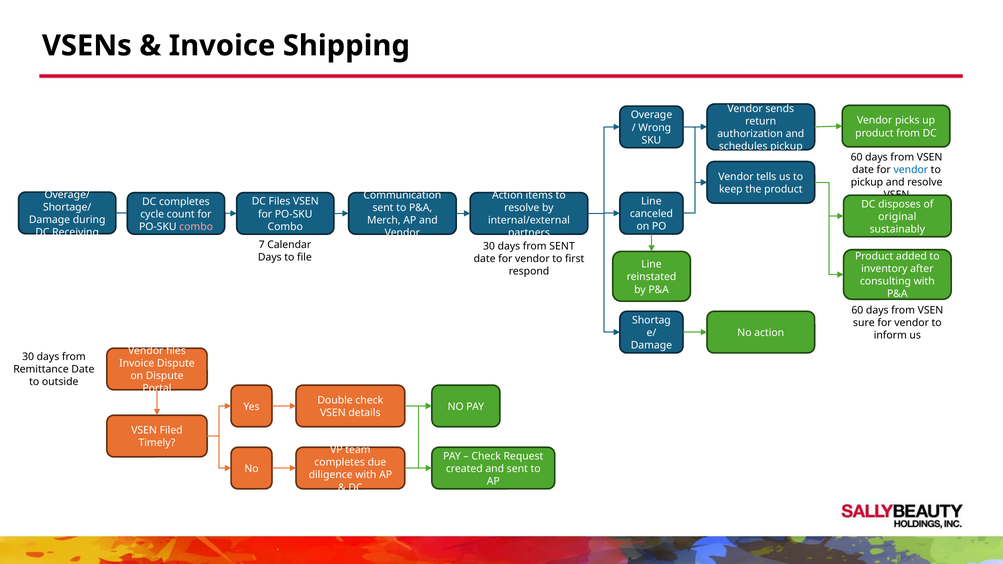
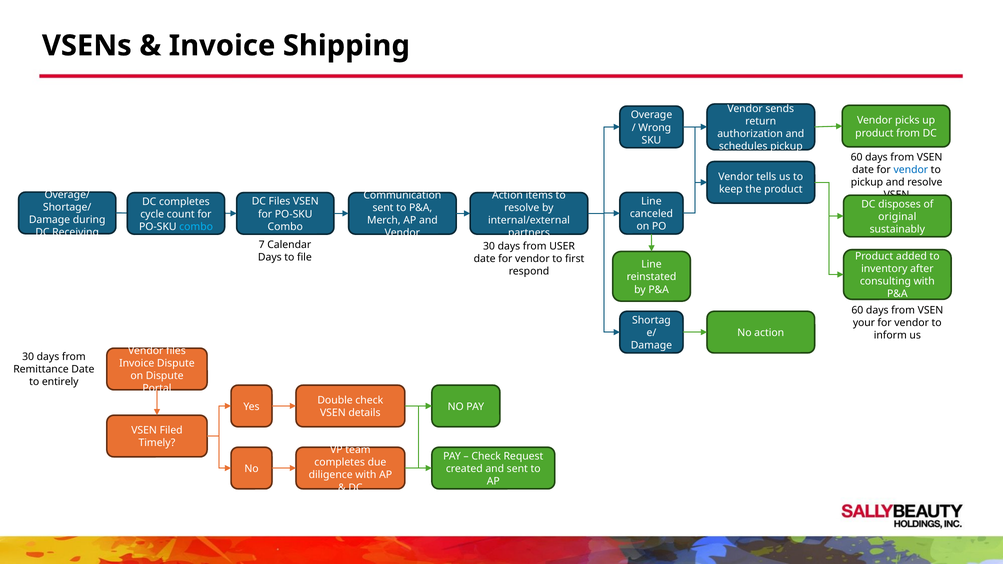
combo colour: pink -> light blue (196, 227)
from SENT: SENT -> USER (562, 246)
sure: sure -> your (864, 323)
outside: outside -> entirely (60, 382)
